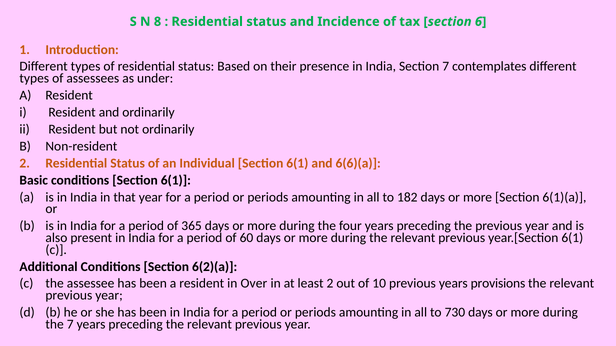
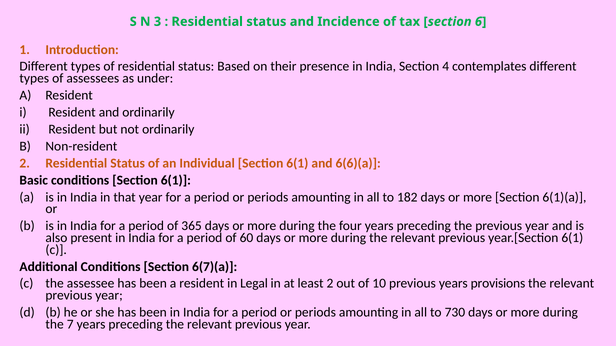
8: 8 -> 3 (158, 22)
Section 7: 7 -> 4 (446, 67)
6(2)(a: 6(2)(a -> 6(7)(a (215, 267)
Over: Over -> Legal (254, 284)
